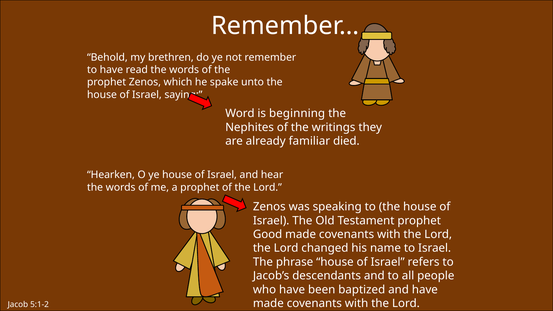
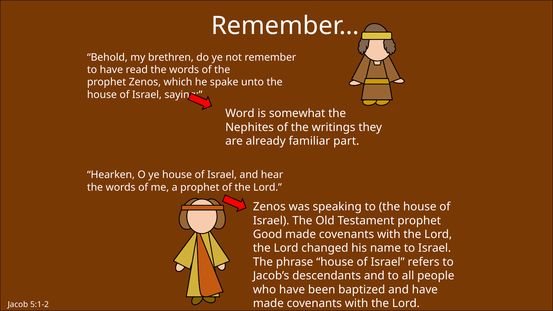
beginning: beginning -> somewhat (297, 113)
died: died -> part (346, 141)
